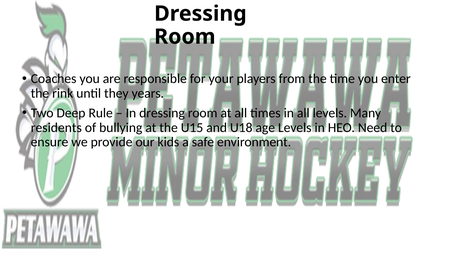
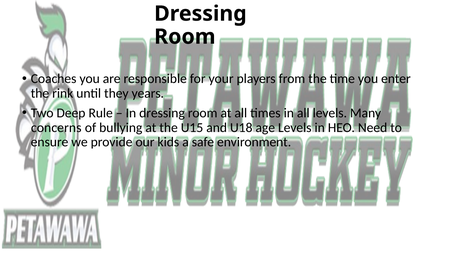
residents: residents -> concerns (56, 127)
